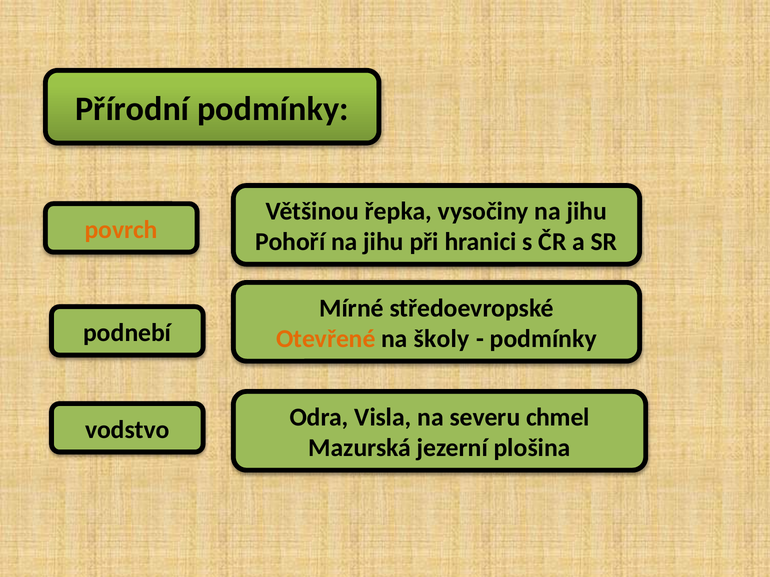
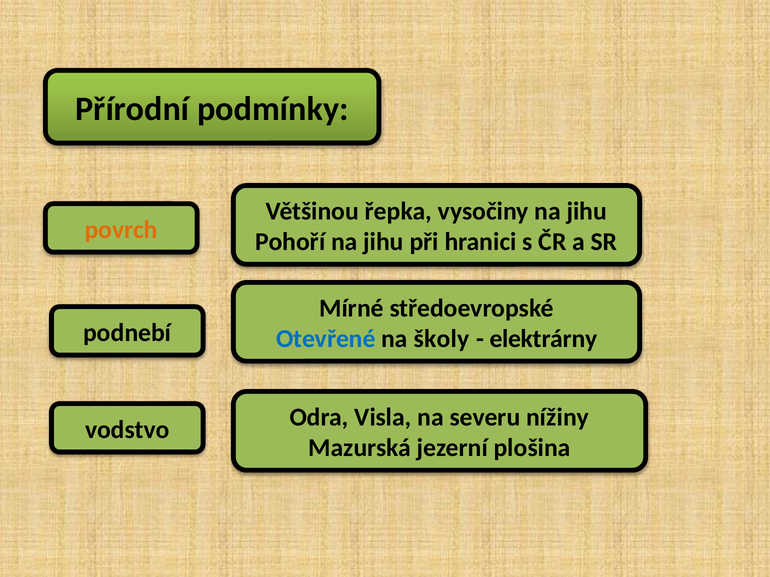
Otevřené colour: orange -> blue (326, 339)
podmínky: podmínky -> elektrárny (543, 339)
chmel: chmel -> nížiny (558, 418)
